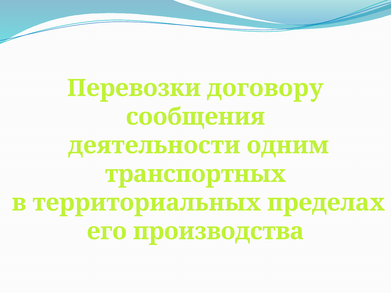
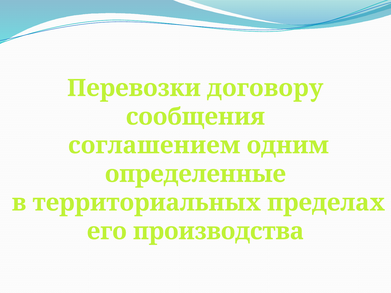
деятельности: деятельности -> соглашением (154, 146)
транспортных: транспортных -> определенные (195, 174)
